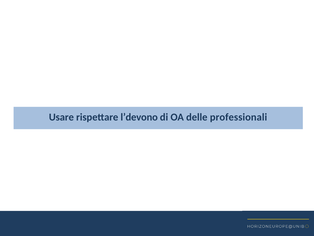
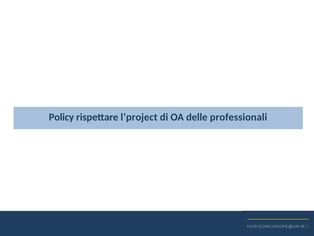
Usare: Usare -> Policy (61, 117)
l’devono: l’devono -> l’project (139, 117)
